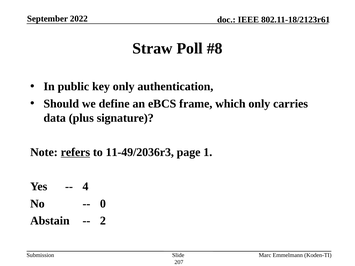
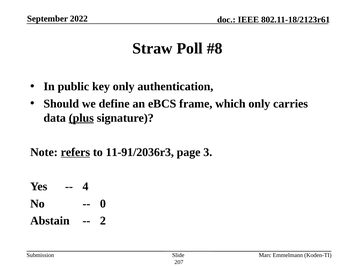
plus underline: none -> present (81, 118)
11-49/2036r3: 11-49/2036r3 -> 11-91/2036r3 (140, 152)
1: 1 -> 3 (208, 152)
